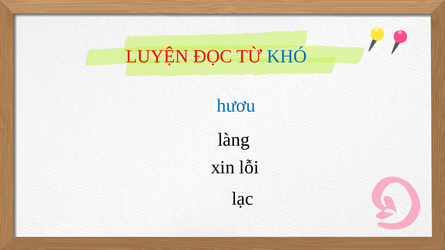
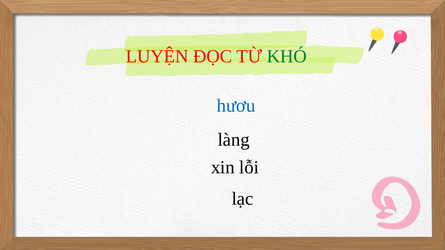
KHÓ colour: blue -> green (287, 56)
